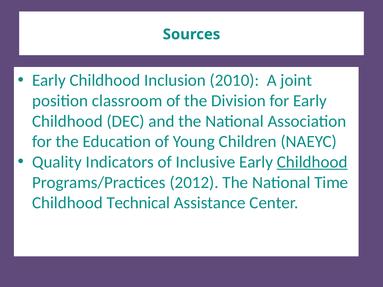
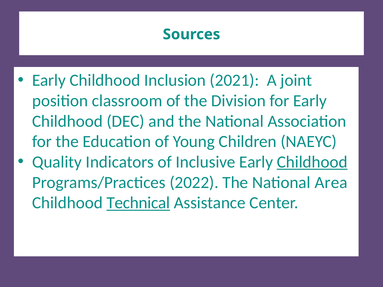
2010: 2010 -> 2021 (234, 80)
2012: 2012 -> 2022 (194, 183)
Time: Time -> Area (331, 183)
Technical underline: none -> present (138, 203)
